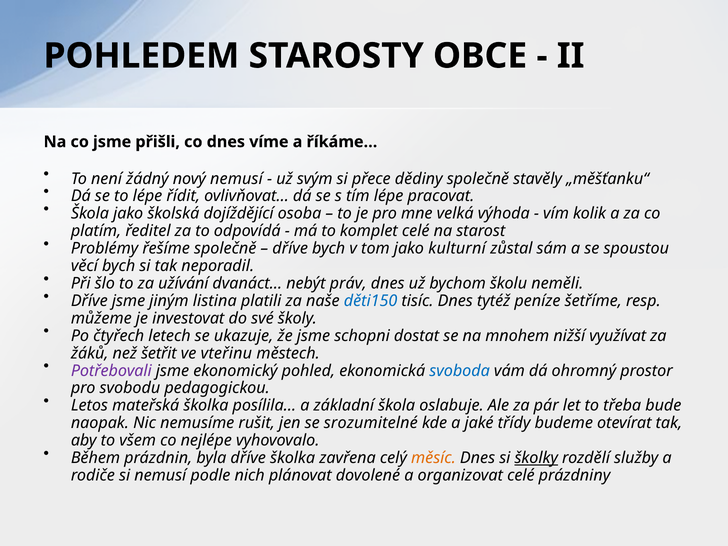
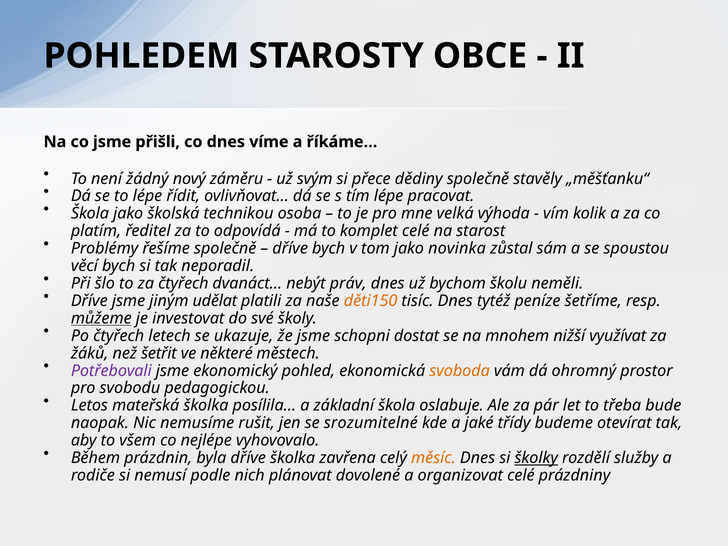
nový nemusí: nemusí -> záměru (237, 179)
dojíždějící: dojíždějící -> technikou (239, 214)
kulturní: kulturní -> novinka (457, 248)
za užívání: užívání -> čtyřech (183, 283)
listina: listina -> udělat (215, 301)
děti150 colour: blue -> orange (371, 301)
můžeme underline: none -> present (101, 318)
vteřinu: vteřinu -> některé (227, 353)
svoboda colour: blue -> orange (460, 371)
